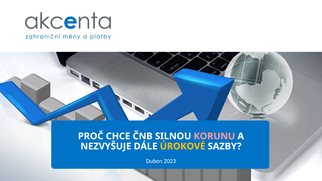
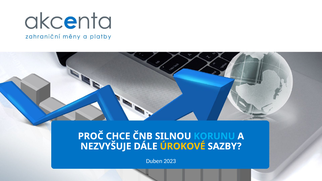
KORUNU colour: pink -> light blue (214, 136)
